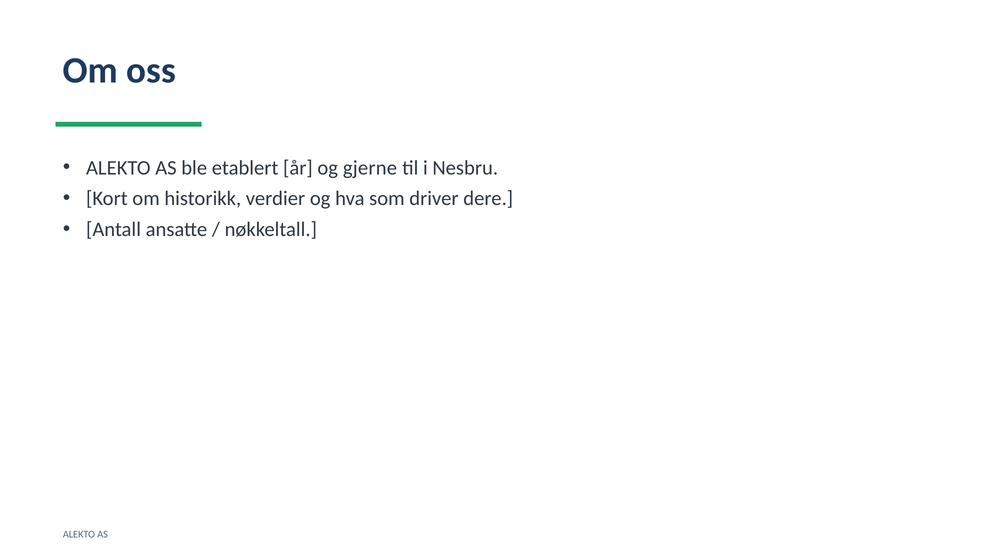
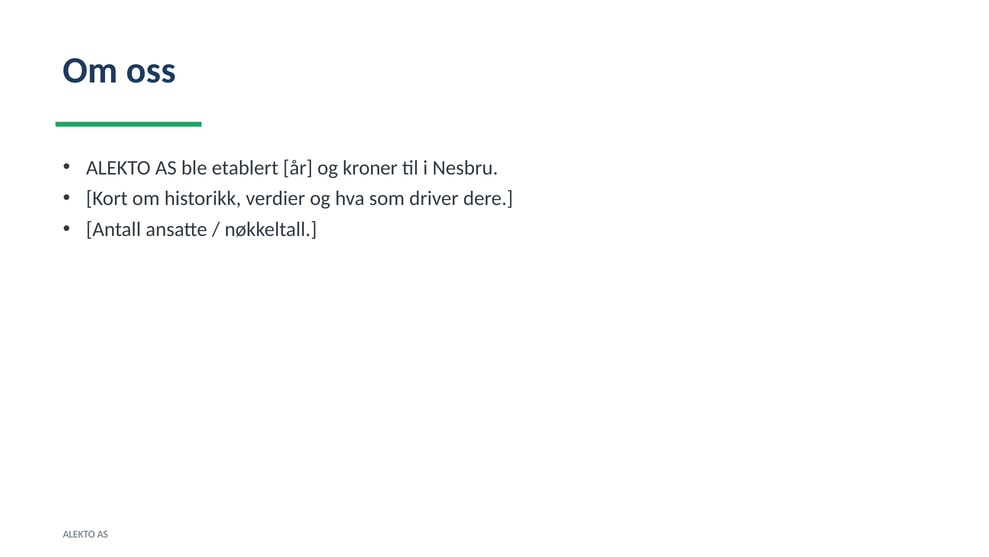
gjerne: gjerne -> kroner (370, 168)
